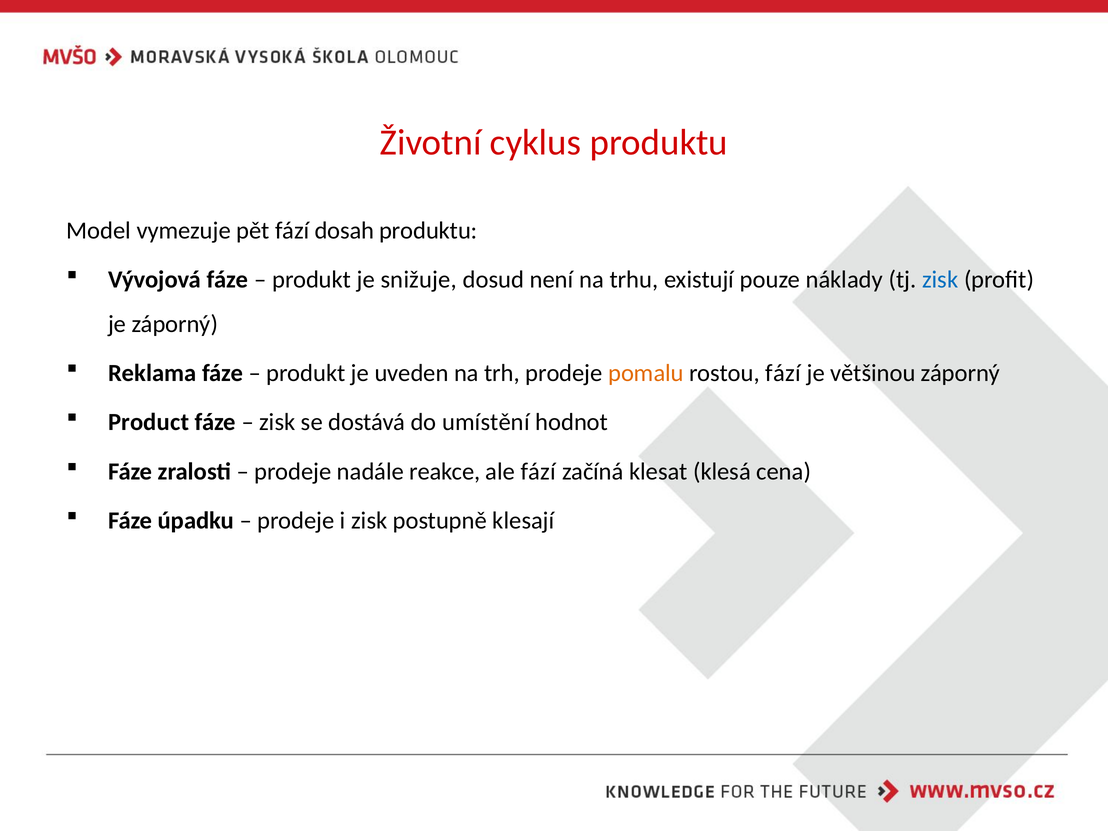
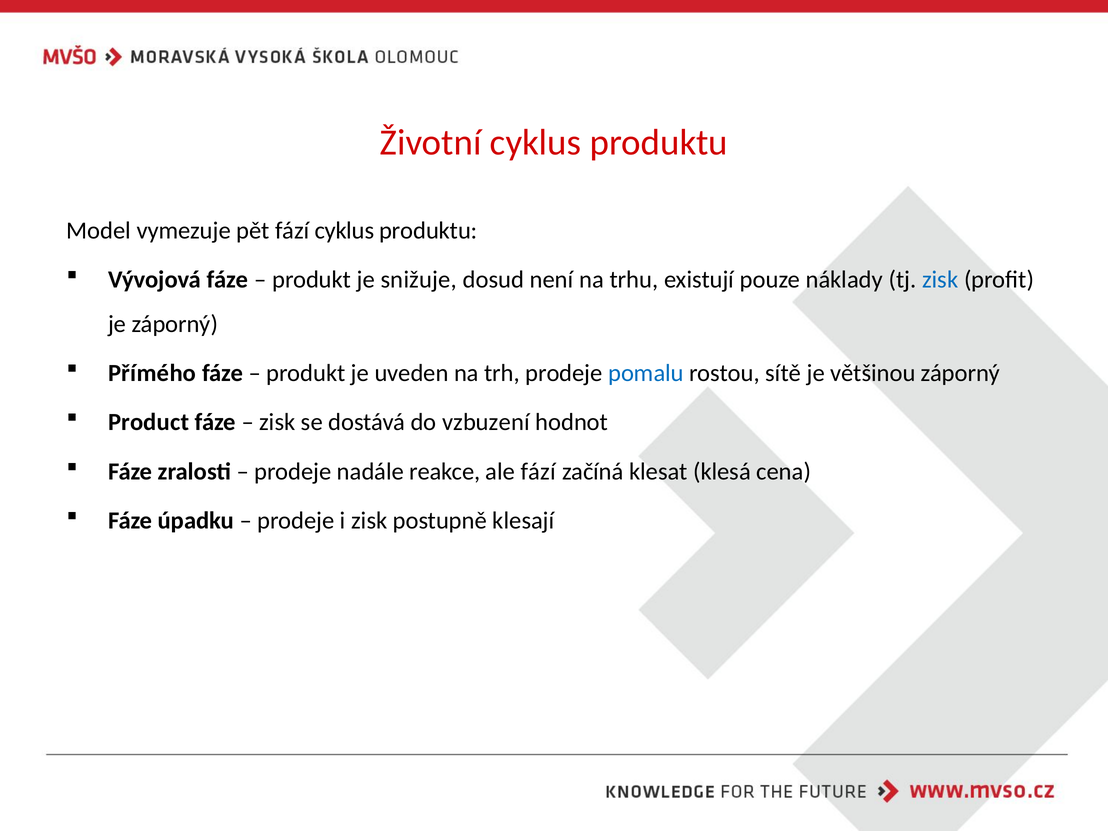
fází dosah: dosah -> cyklus (344, 231)
Reklama: Reklama -> Přímého (152, 373)
pomalu colour: orange -> blue (646, 373)
rostou fází: fází -> sítě (783, 373)
umístění: umístění -> vzbuzení (486, 422)
